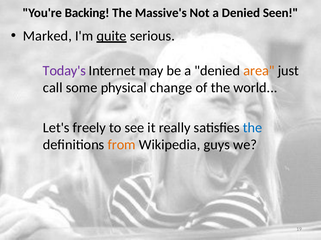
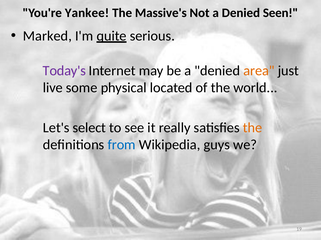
Backing: Backing -> Yankee (87, 13)
call: call -> live (53, 88)
change: change -> located (171, 88)
freely: freely -> select (89, 128)
the colour: blue -> orange (253, 128)
from colour: orange -> blue (122, 145)
